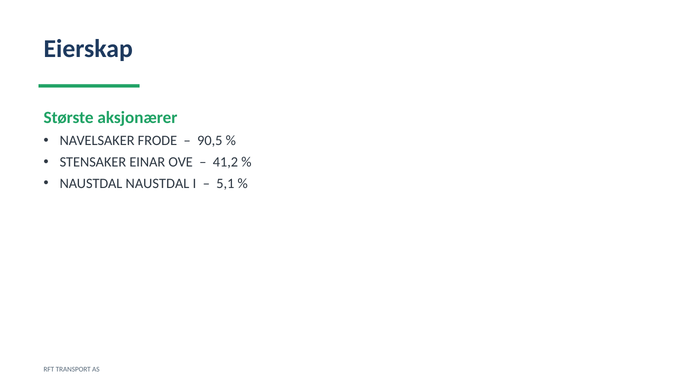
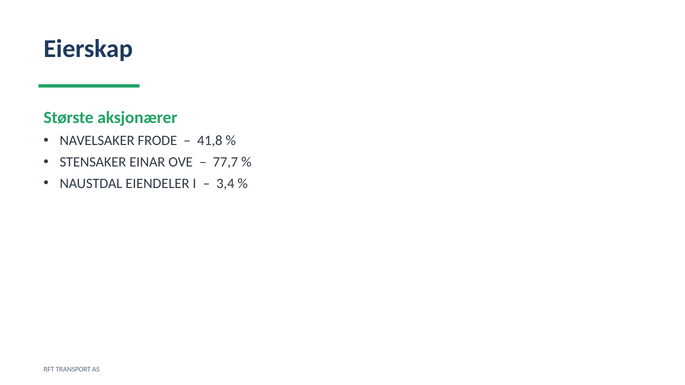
90,5: 90,5 -> 41,8 (210, 141)
41,2: 41,2 -> 77,7 (225, 162)
NAUSTDAL NAUSTDAL: NAUSTDAL -> EIENDELER (157, 184)
5,1: 5,1 -> 3,4 (225, 184)
